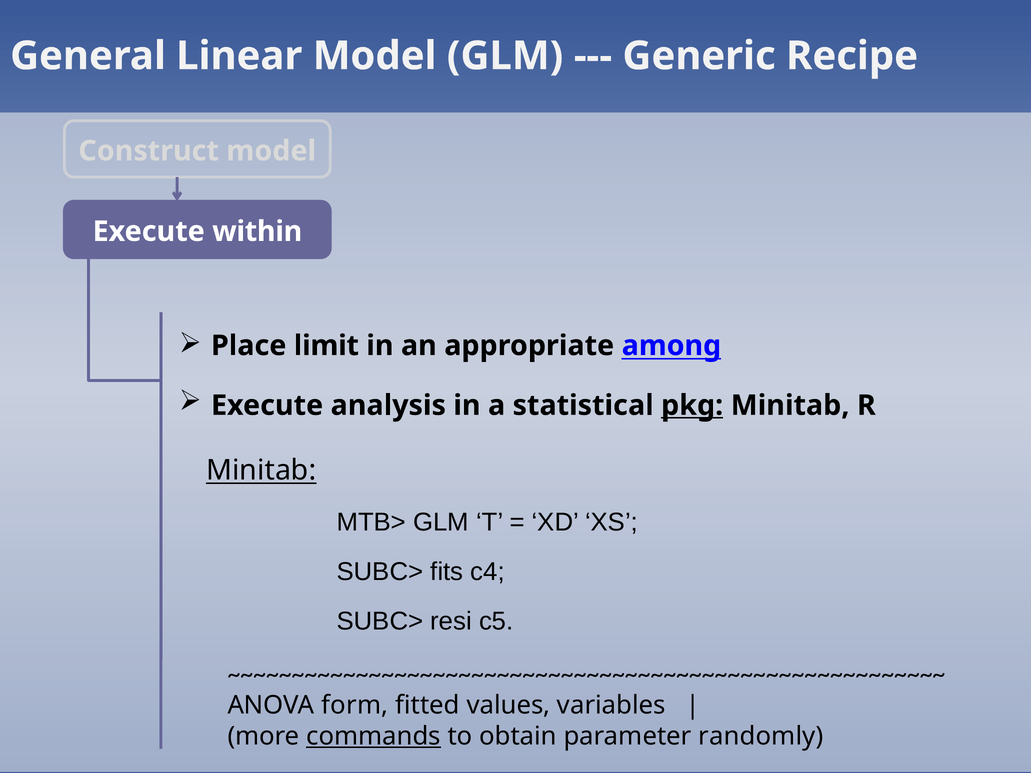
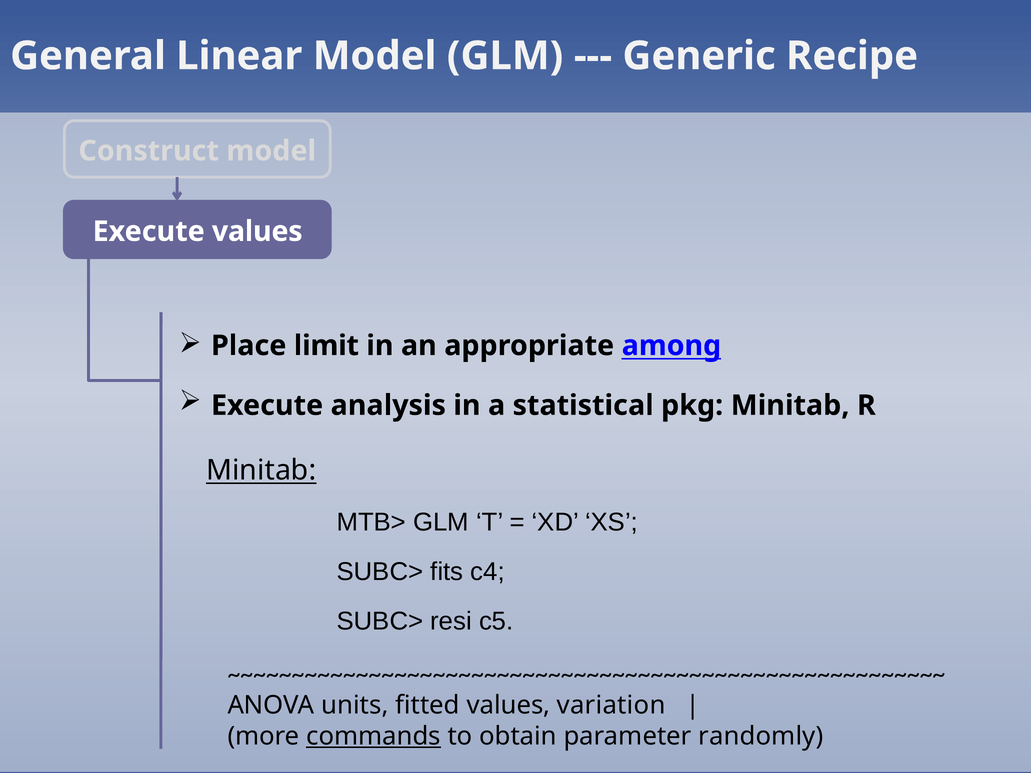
Execute within: within -> values (257, 232)
pkg underline: present -> none (692, 406)
form: form -> units (355, 706)
variables: variables -> variation (611, 706)
